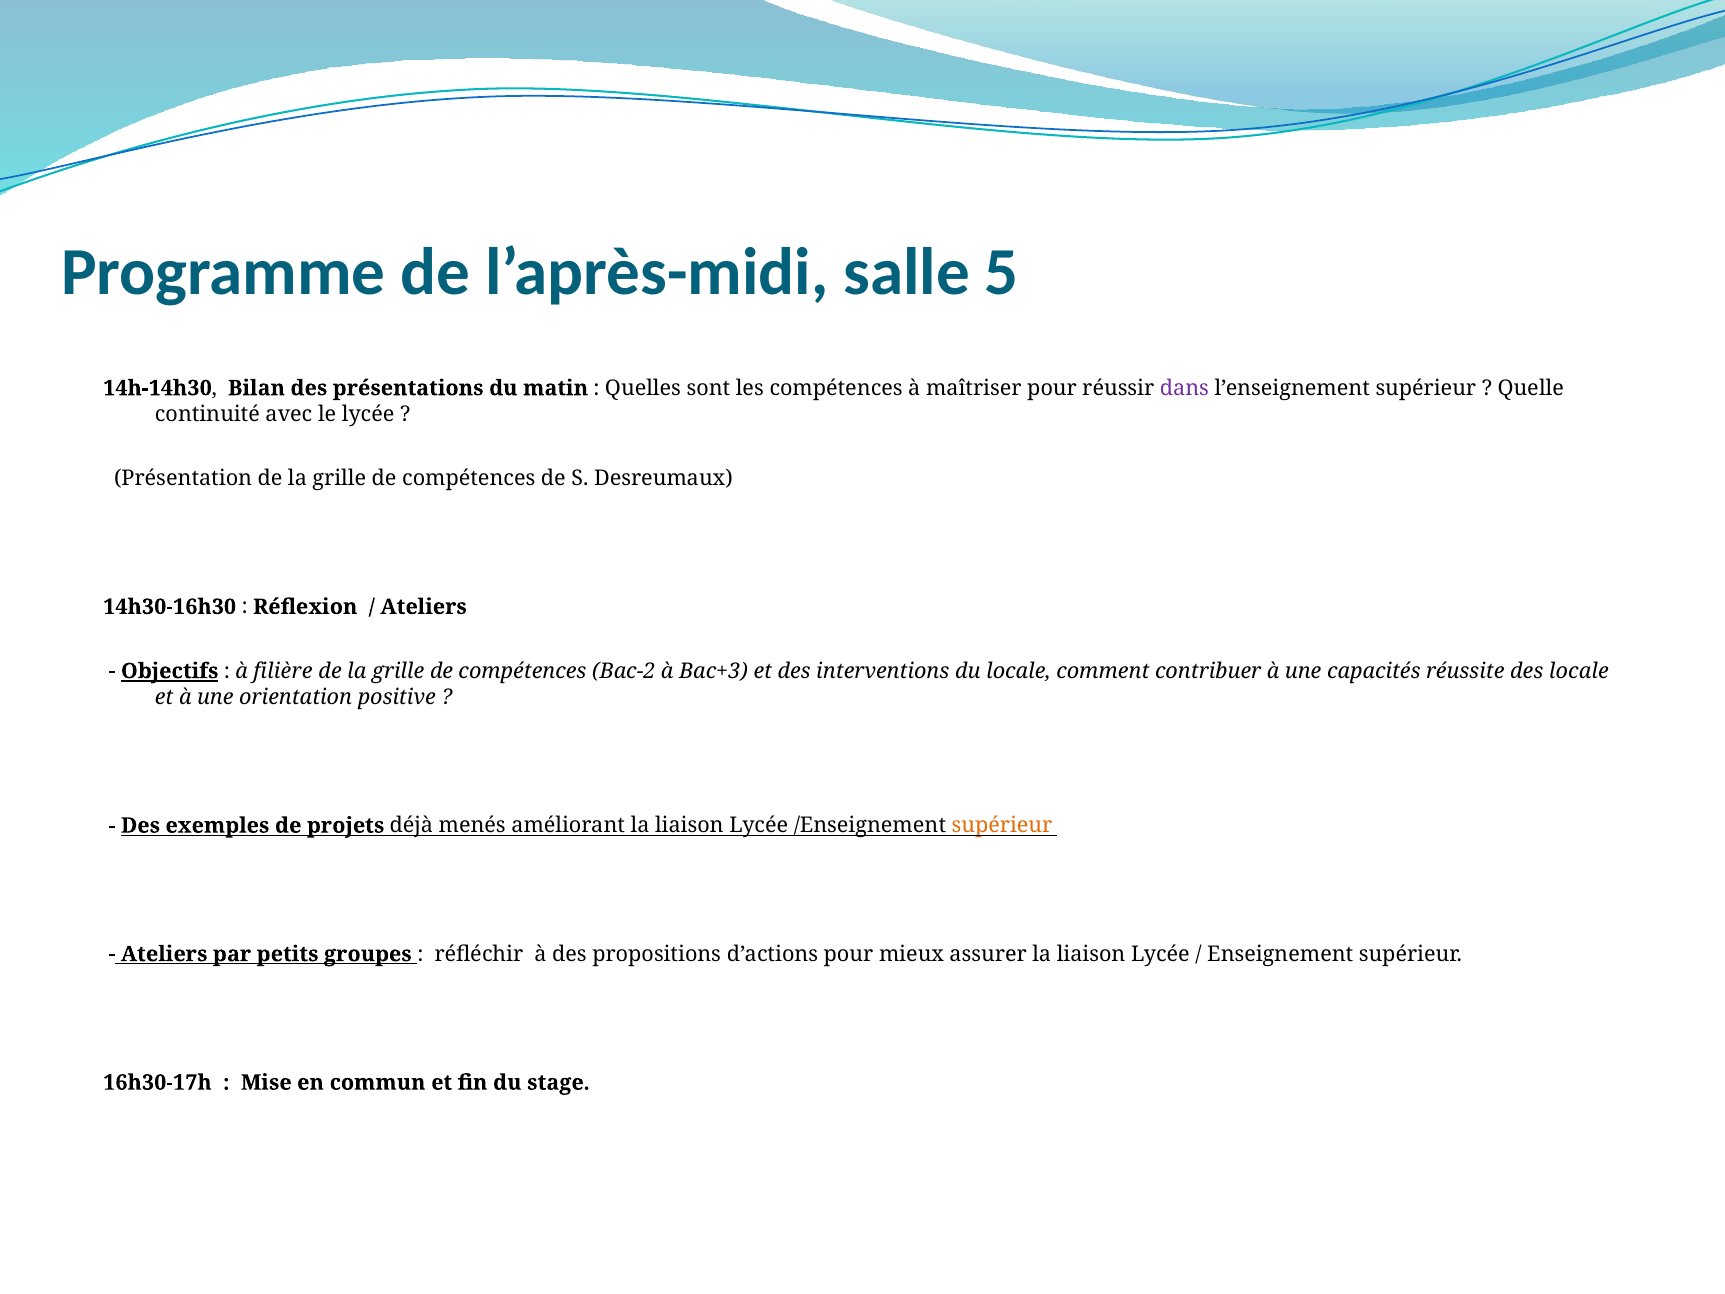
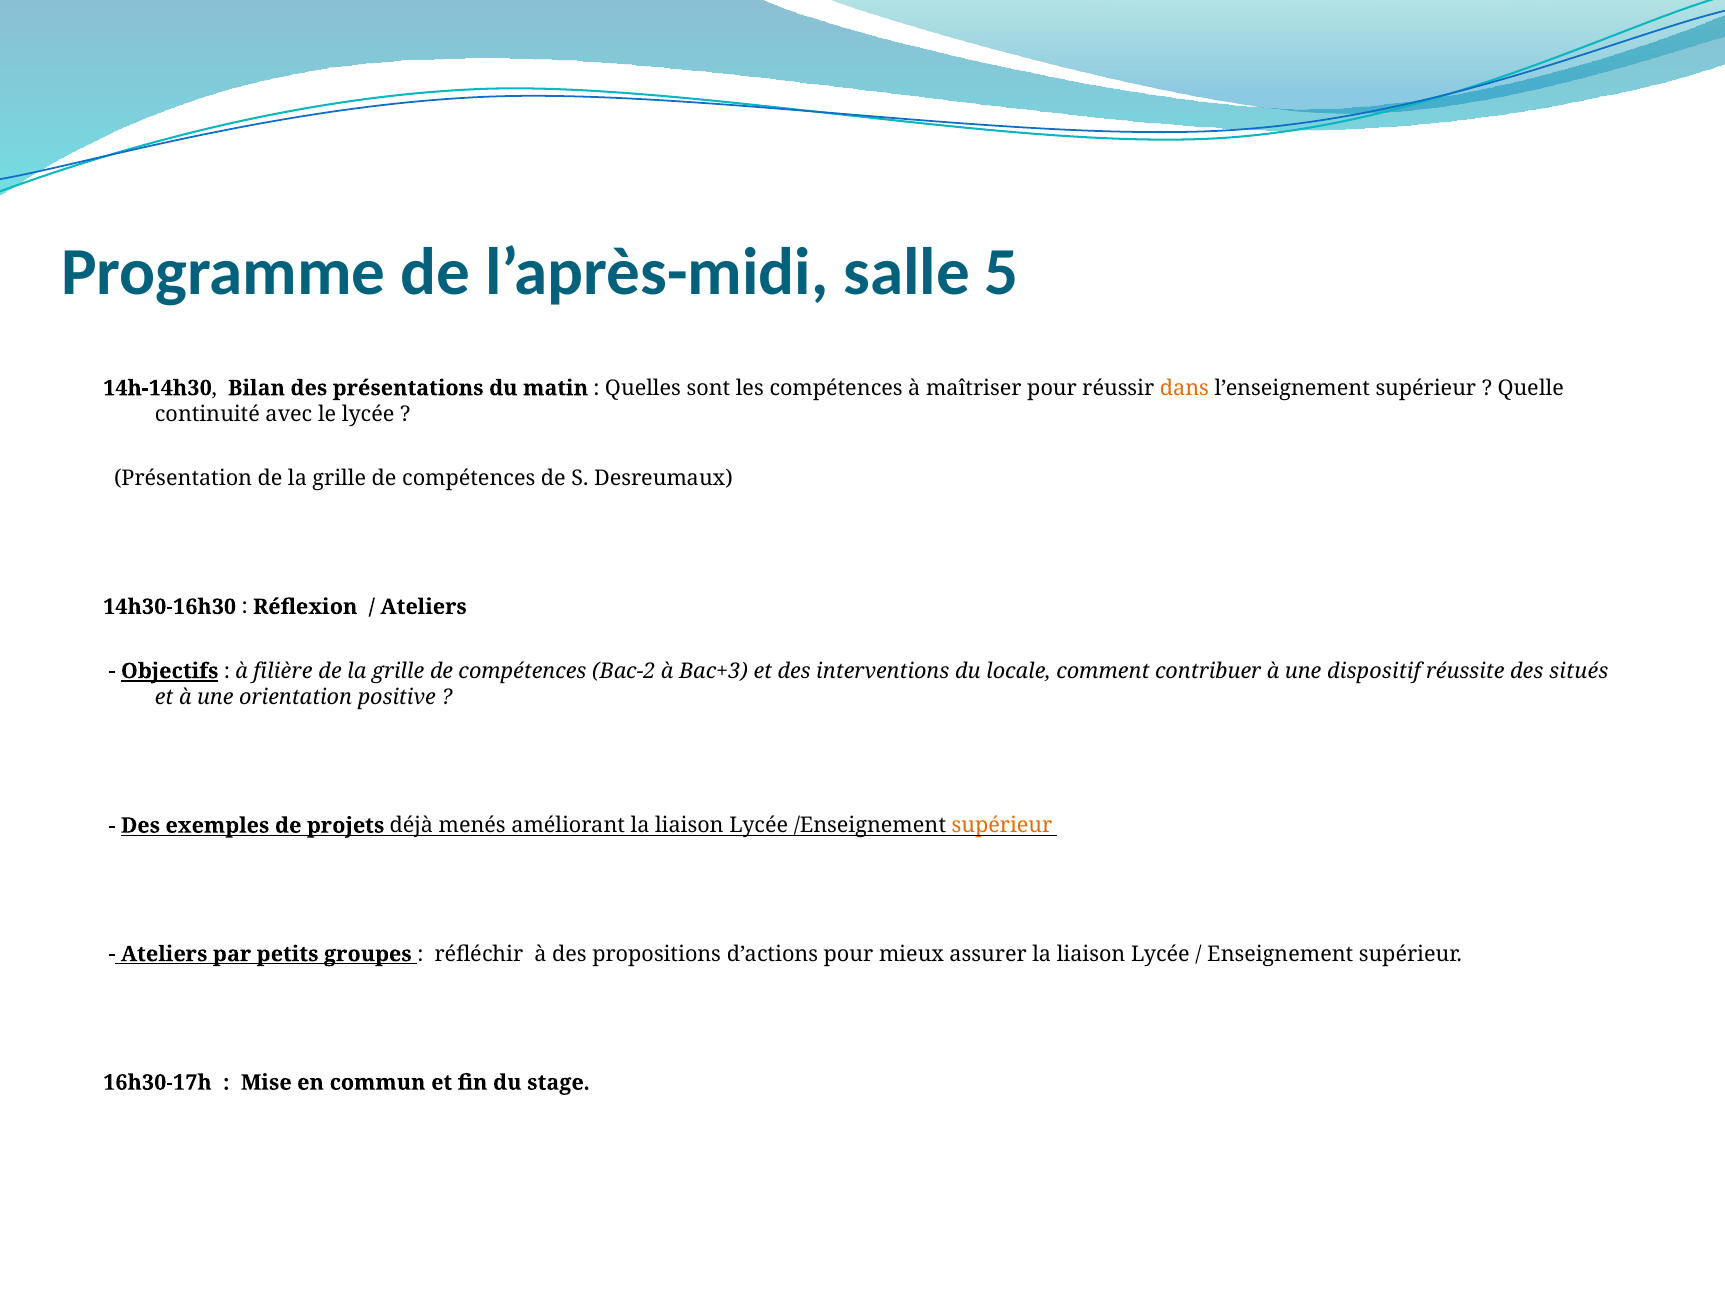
dans colour: purple -> orange (1184, 388)
capacités: capacités -> dispositif (1374, 671)
des locale: locale -> situés (1579, 671)
